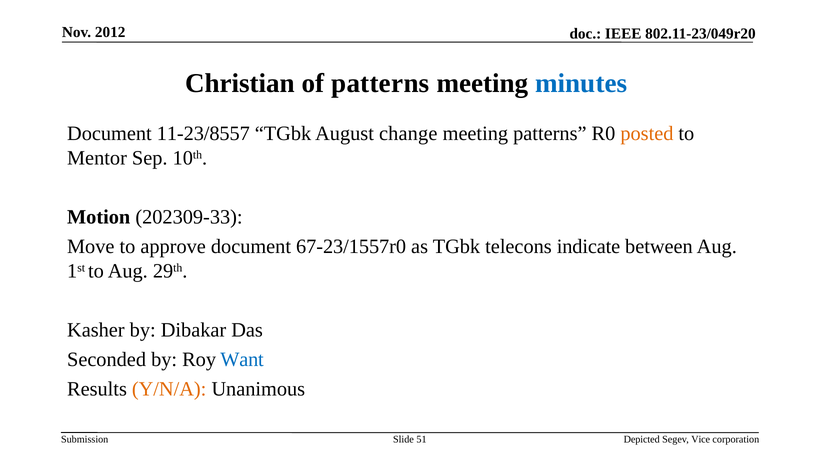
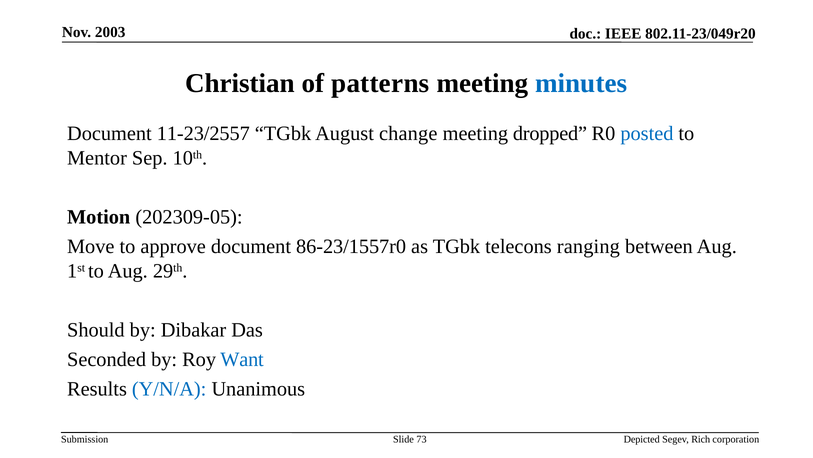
2012: 2012 -> 2003 (110, 32)
11-23/8557: 11-23/8557 -> 11-23/2557 (203, 133)
meeting patterns: patterns -> dropped (550, 133)
posted colour: orange -> blue (647, 133)
202309-33: 202309-33 -> 202309-05 (189, 217)
67-23/1557r0: 67-23/1557r0 -> 86-23/1557r0 (351, 246)
indicate: indicate -> ranging (588, 246)
Kasher: Kasher -> Should (96, 330)
Y/N/A colour: orange -> blue (169, 389)
51: 51 -> 73 (422, 439)
Vice: Vice -> Rich (701, 439)
